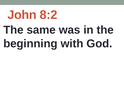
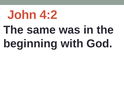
8:2: 8:2 -> 4:2 (48, 15)
